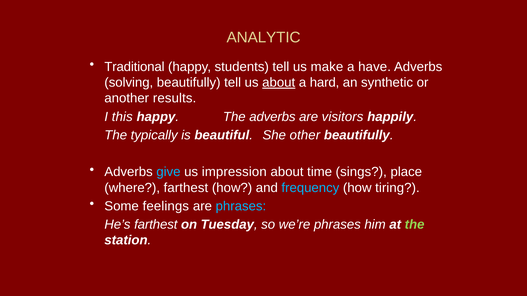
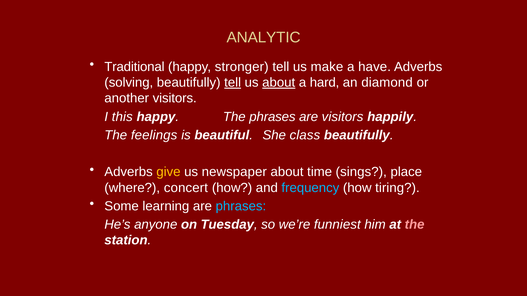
students: students -> stronger (242, 67)
tell underline: none -> present (233, 83)
synthetic: synthetic -> diamond (387, 83)
another results: results -> visitors (175, 98)
The adverbs: adverbs -> phrases (272, 117)
typically: typically -> feelings (154, 135)
other: other -> class (305, 135)
give colour: light blue -> yellow (168, 172)
impression: impression -> newspaper (234, 172)
where farthest: farthest -> concert (186, 188)
feelings: feelings -> learning (166, 206)
He’s farthest: farthest -> anyone (156, 225)
we’re phrases: phrases -> funniest (337, 225)
the colour: light green -> pink (415, 225)
